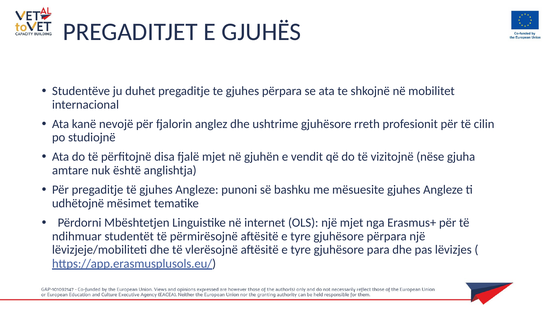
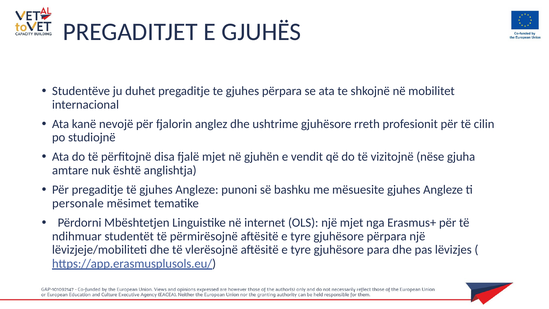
udhëtojnë: udhëtojnë -> personale (78, 203)
